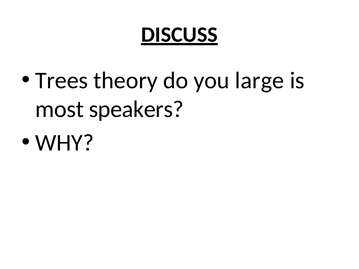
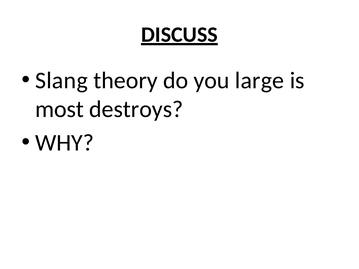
Trees: Trees -> Slang (61, 81)
speakers: speakers -> destroys (136, 109)
